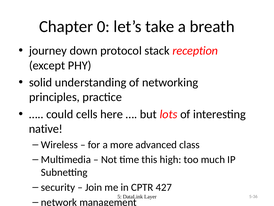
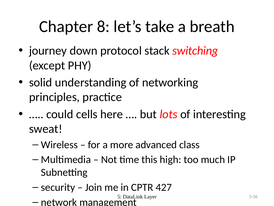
0: 0 -> 8 (103, 27)
reception: reception -> switching (195, 51)
native: native -> sweat (46, 129)
